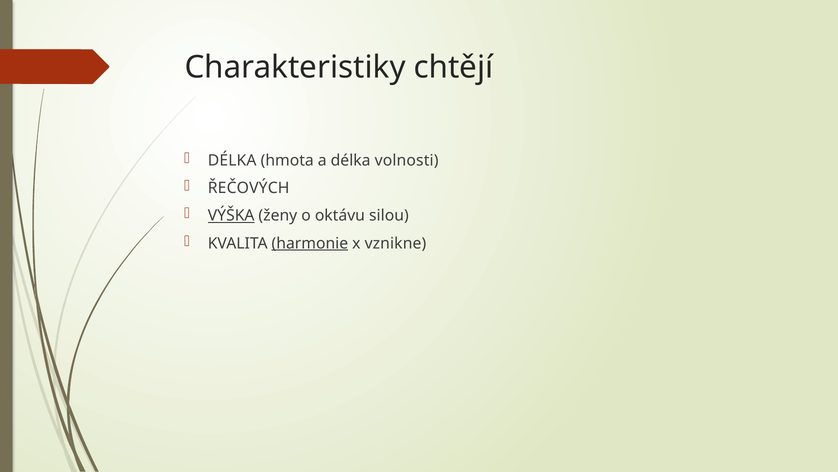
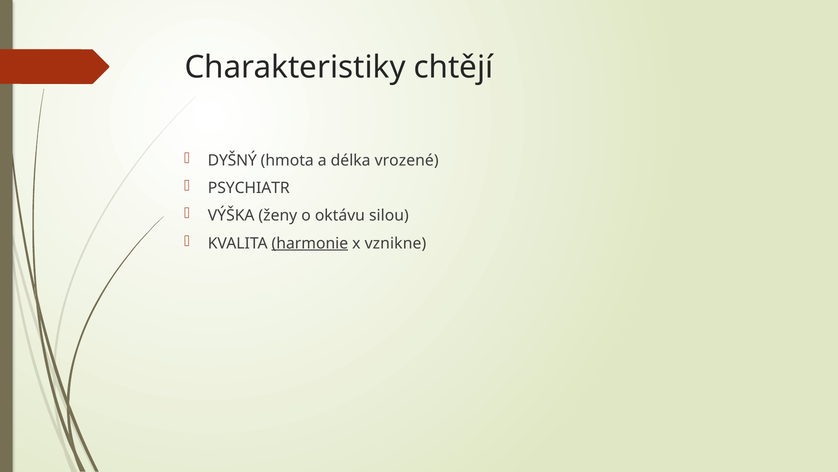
DÉLKA: DÉLKA -> DYŠNÝ (232, 160)
volnosti: volnosti -> vrozené (407, 160)
ŘEČOVÝCH: ŘEČOVÝCH -> PSYCHIATR (249, 188)
VÝŠKA underline: present -> none (231, 216)
